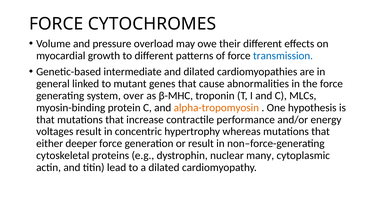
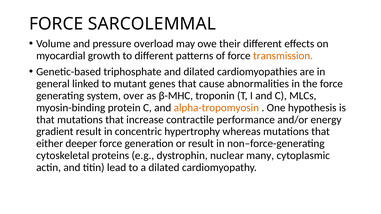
CYTOCHROMES: CYTOCHROMES -> SARCOLEMMAL (152, 24)
transmission colour: blue -> orange (283, 56)
intermediate: intermediate -> triphosphate (133, 72)
voltages: voltages -> gradient (55, 132)
